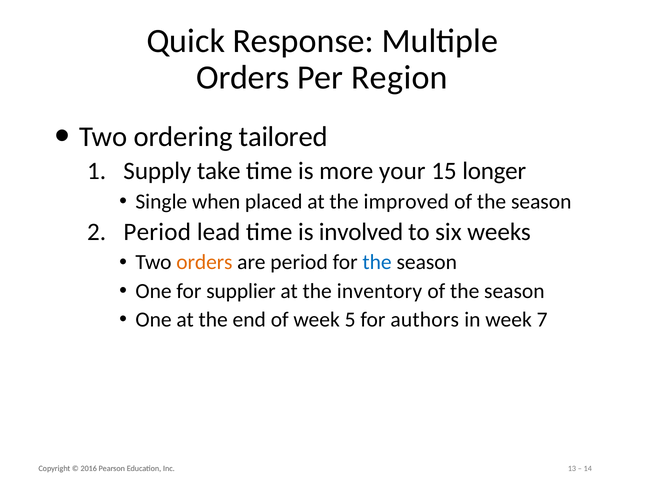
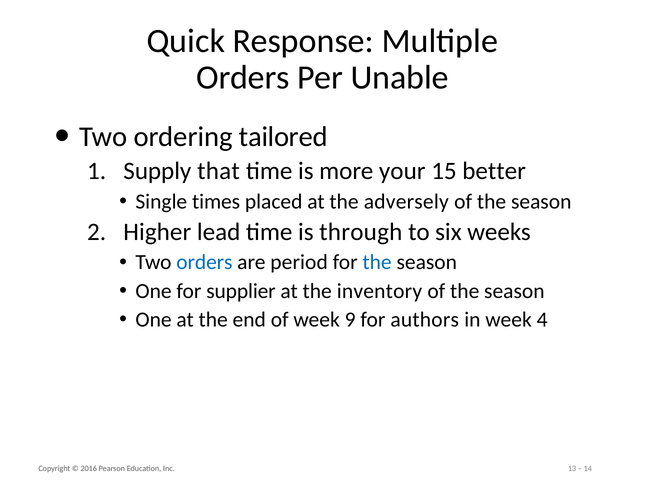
Region: Region -> Unable (400, 78)
take: take -> that (219, 171)
longer: longer -> better (494, 171)
when: when -> times (216, 202)
improved: improved -> adversely (406, 202)
Period: Period -> Higher (157, 232)
involved: involved -> through (361, 232)
orders colour: orange -> blue (204, 263)
5: 5 -> 9 (350, 320)
7: 7 -> 4 (542, 320)
